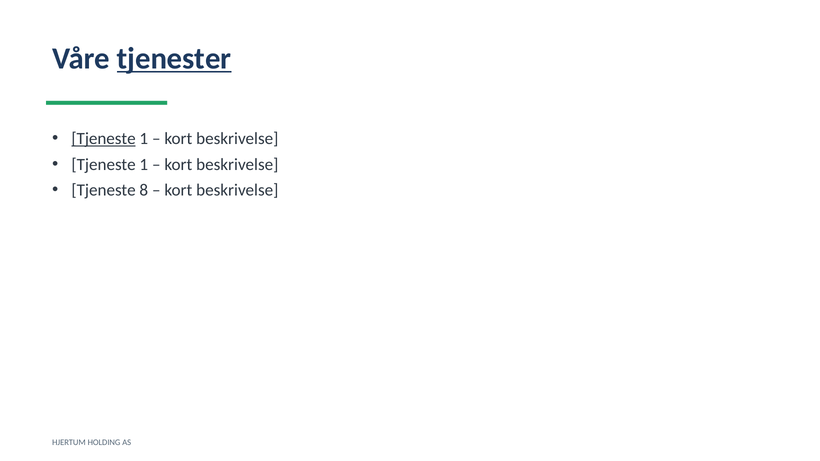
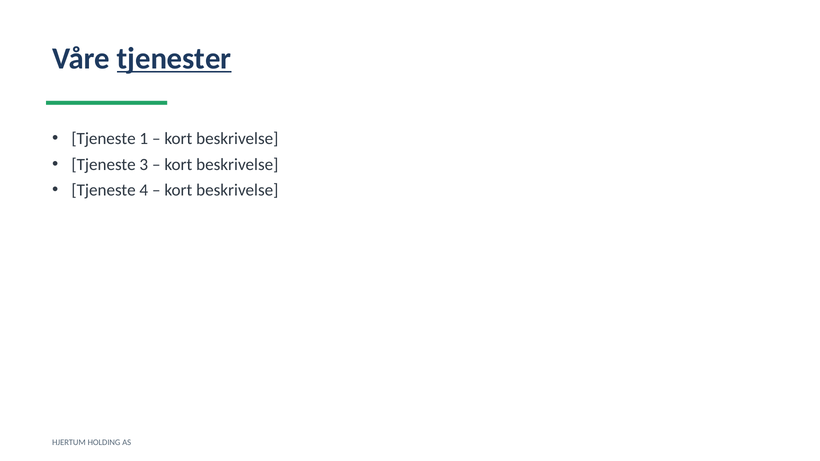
Tjeneste underline: present -> none (104, 139)
1: 1 -> 3 (144, 165)
8: 8 -> 4 (144, 190)
